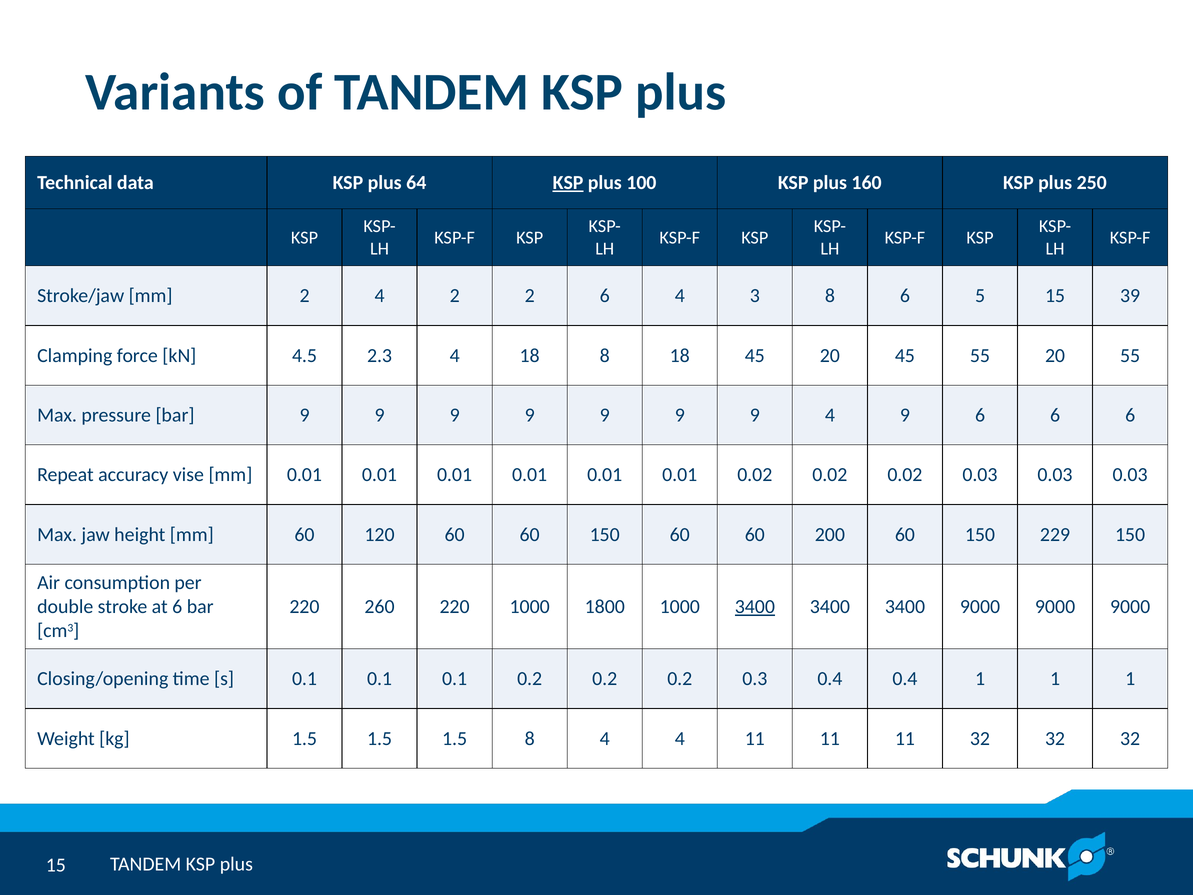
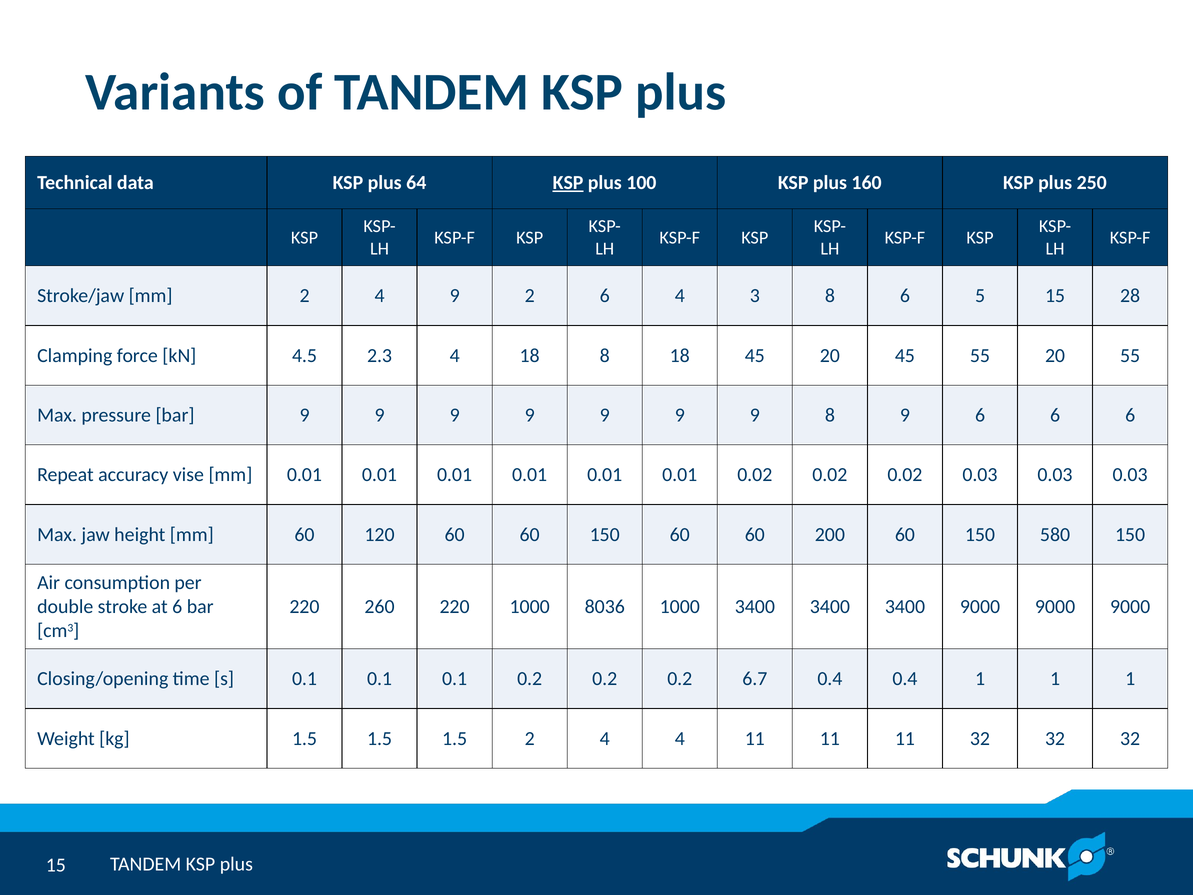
4 2: 2 -> 9 (455, 296)
39: 39 -> 28 (1130, 296)
9 4: 4 -> 8 (830, 415)
229: 229 -> 580 (1055, 534)
1800: 1800 -> 8036 (605, 607)
3400 underline: present -> none (755, 607)
0.3: 0.3 -> 6.7 (755, 679)
1.5 8: 8 -> 2 (530, 738)
